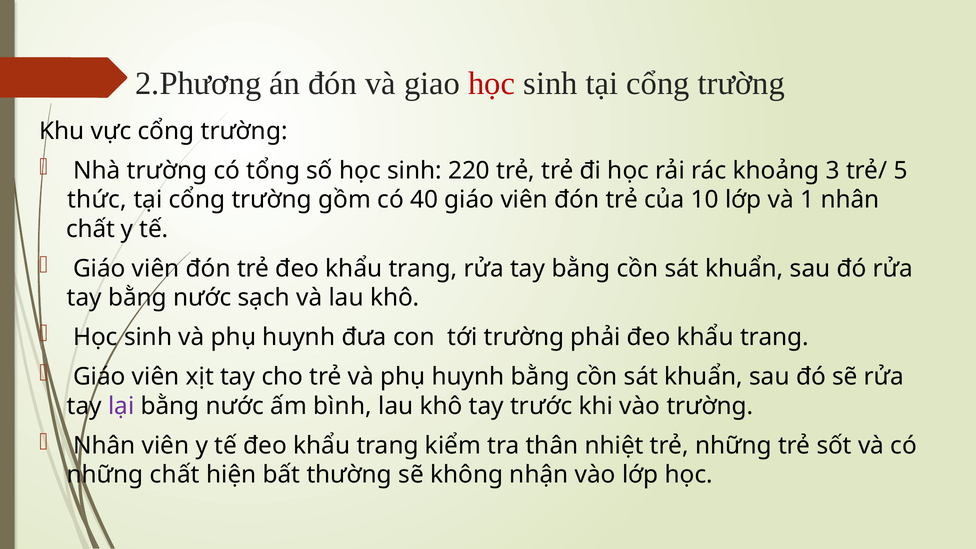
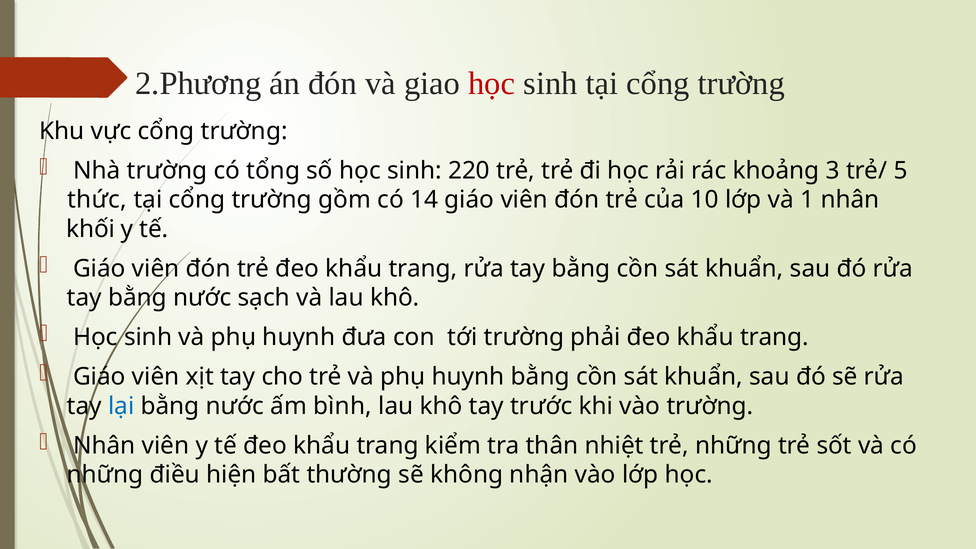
40: 40 -> 14 (424, 200)
chất: chất -> khối (91, 229)
lại colour: purple -> blue (121, 406)
những chất: chất -> điều (175, 475)
